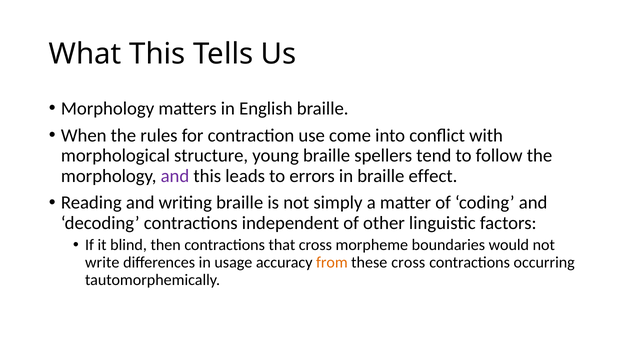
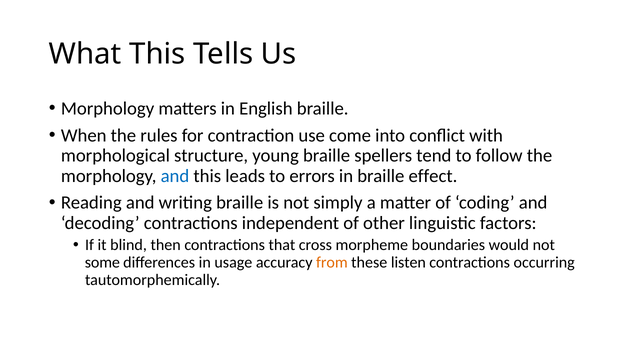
and colour: purple -> blue (175, 176)
write: write -> some (102, 263)
these cross: cross -> listen (408, 263)
